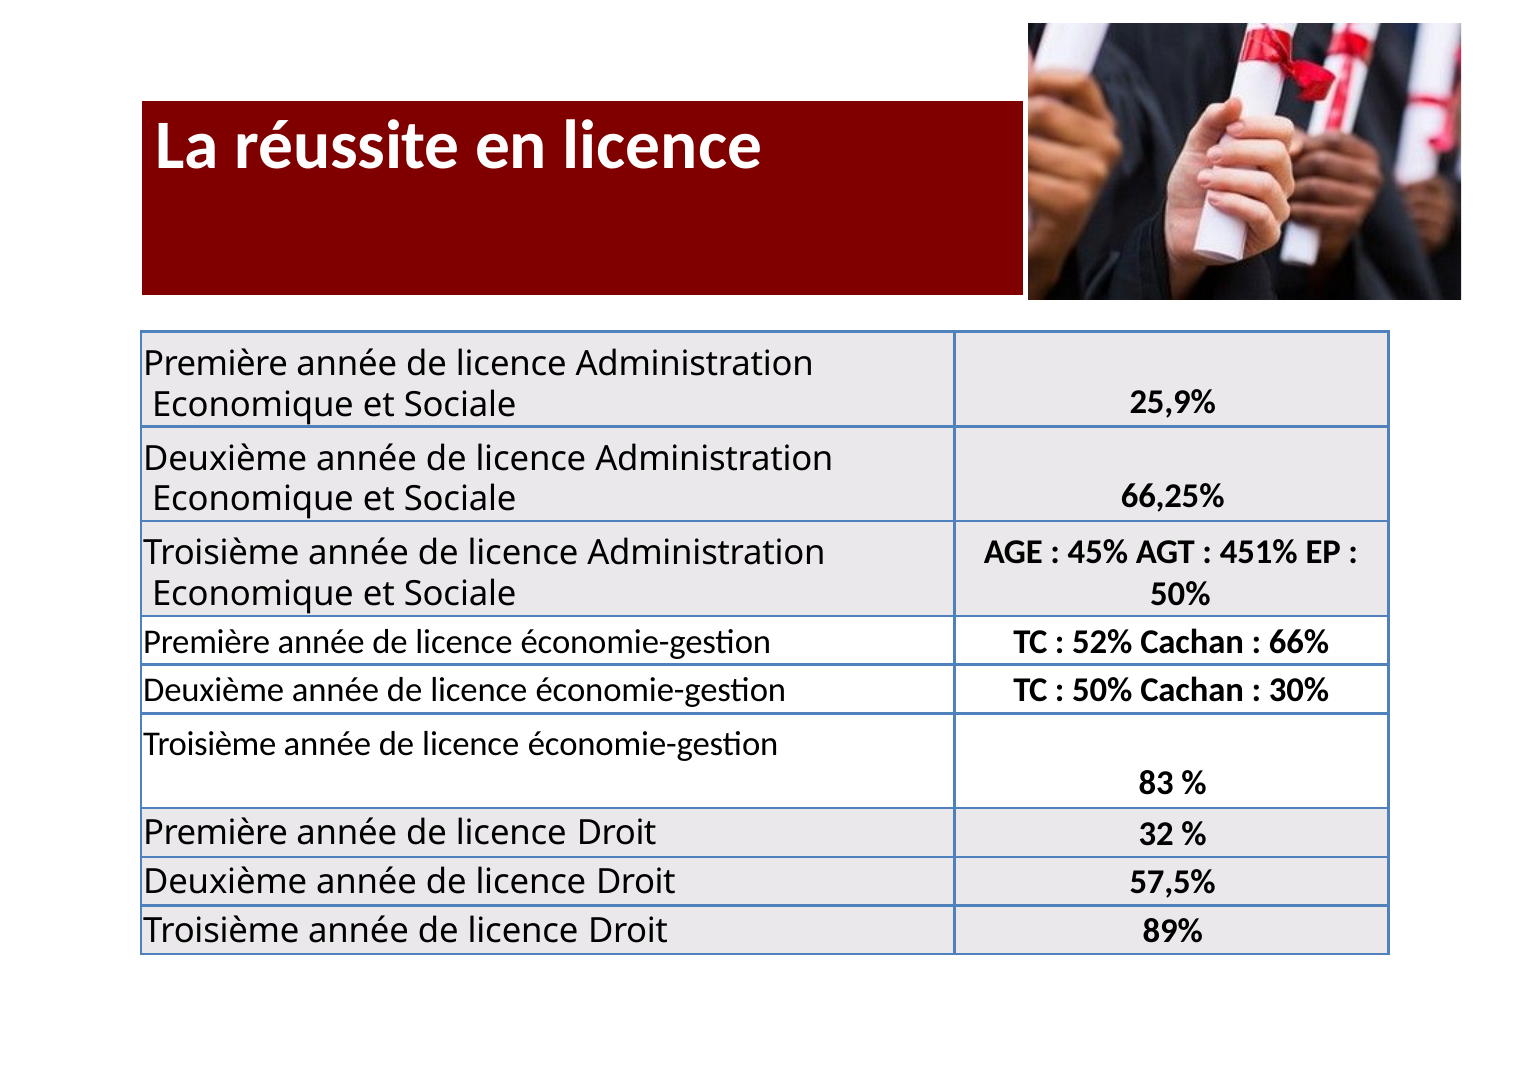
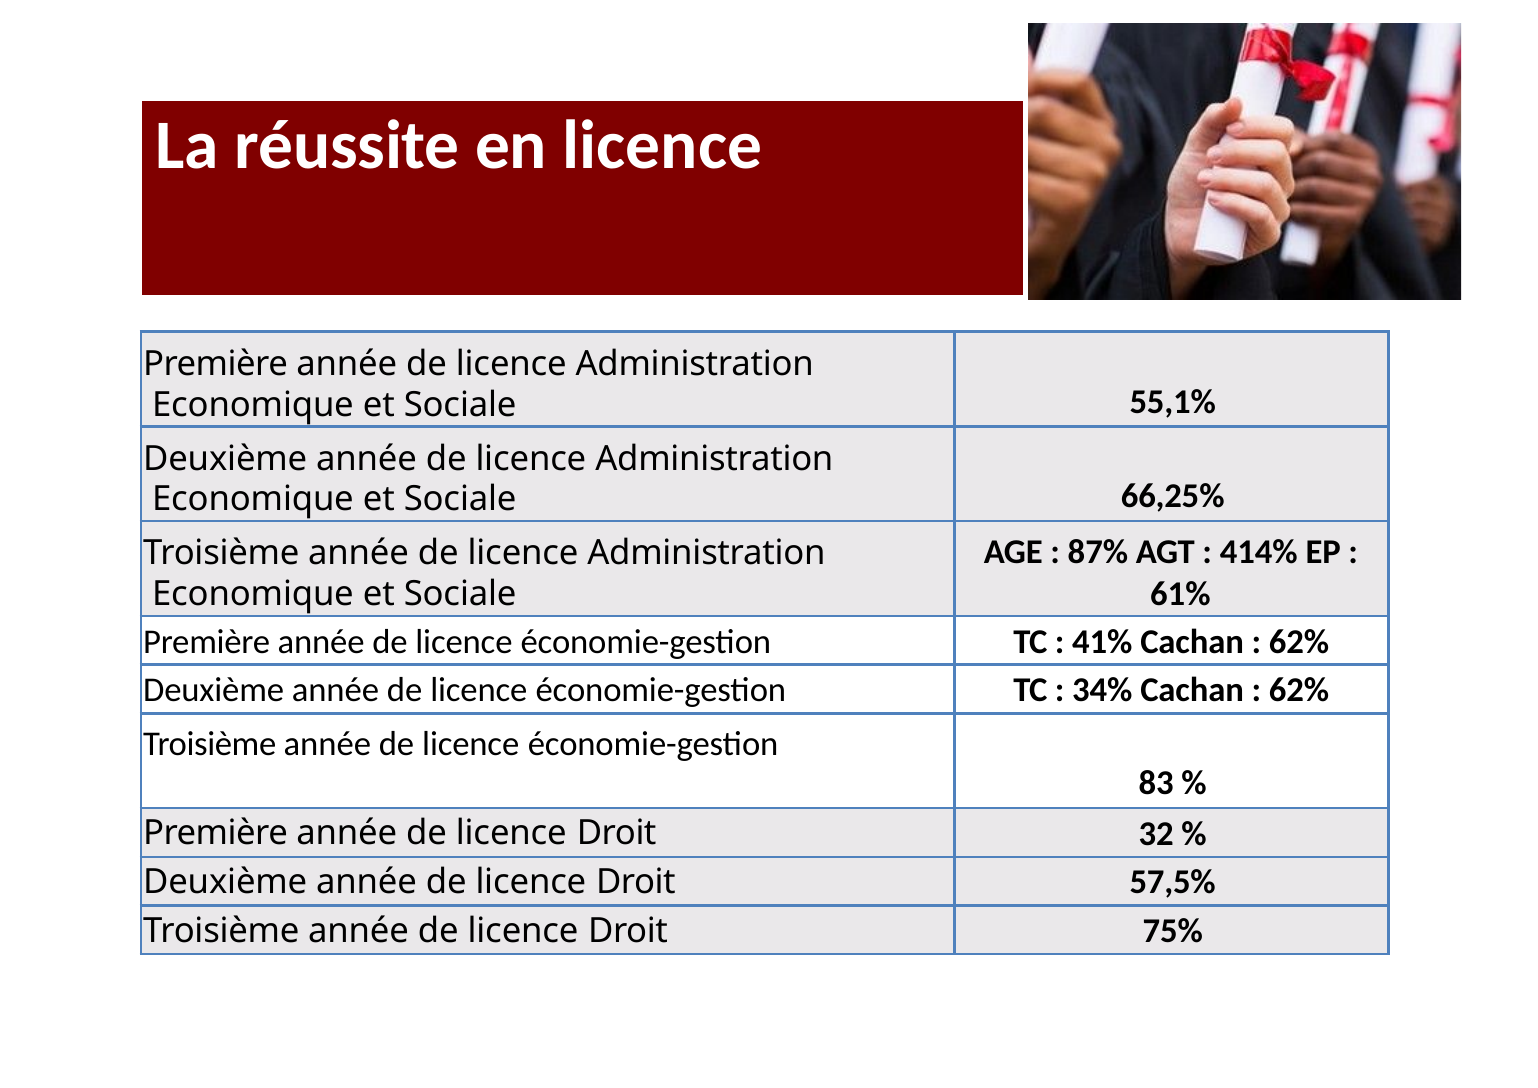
25,9%: 25,9% -> 55,1% (1173, 402)
45%: 45% -> 87% (1098, 552)
451%: 451% -> 414% (1259, 552)
50%: 50% -> 61% (1180, 594)
52%: 52% -> 41% (1102, 642)
66%: 66% -> 62% (1299, 642)
50%: 50% -> 34% (1102, 690)
30%: 30% -> 62% (1299, 690)
89%: 89% -> 75% (1173, 931)
